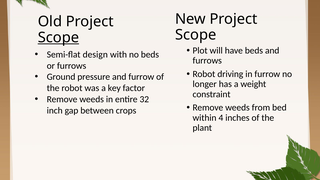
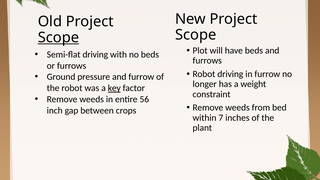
Semi-flat design: design -> driving (95, 54)
key underline: none -> present (114, 88)
32: 32 -> 56 (144, 99)
4: 4 -> 7 (221, 118)
